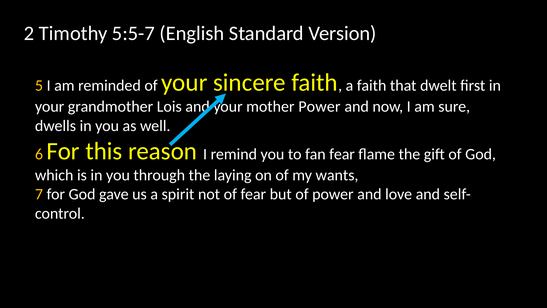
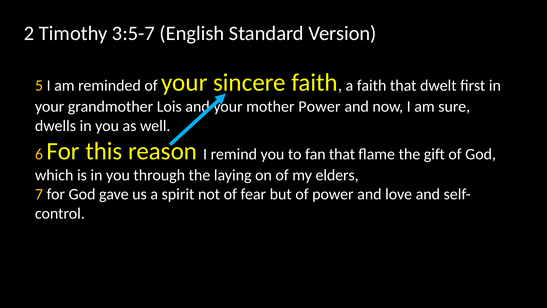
5:5-7: 5:5-7 -> 3:5-7 (133, 33)
fan fear: fear -> that (342, 154)
wants: wants -> elders (337, 175)
